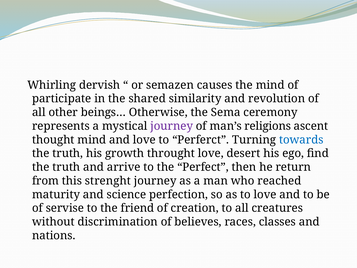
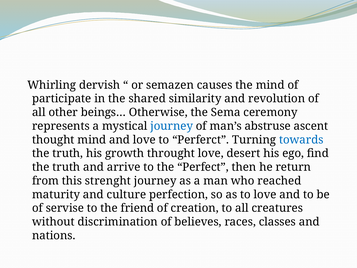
journey colour: purple -> blue (172, 126)
religions: religions -> abstruse (268, 126)
science: science -> culture (126, 194)
